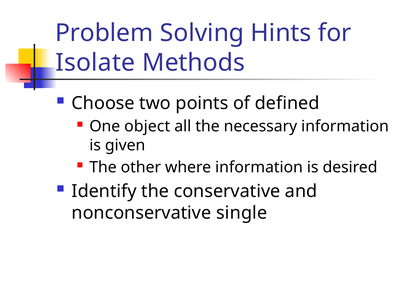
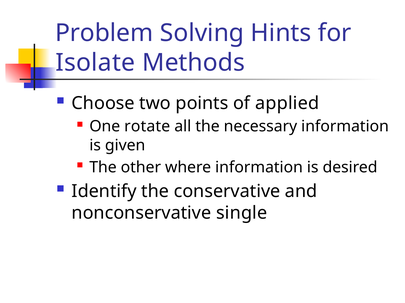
defined: defined -> applied (287, 103)
object: object -> rotate (147, 127)
